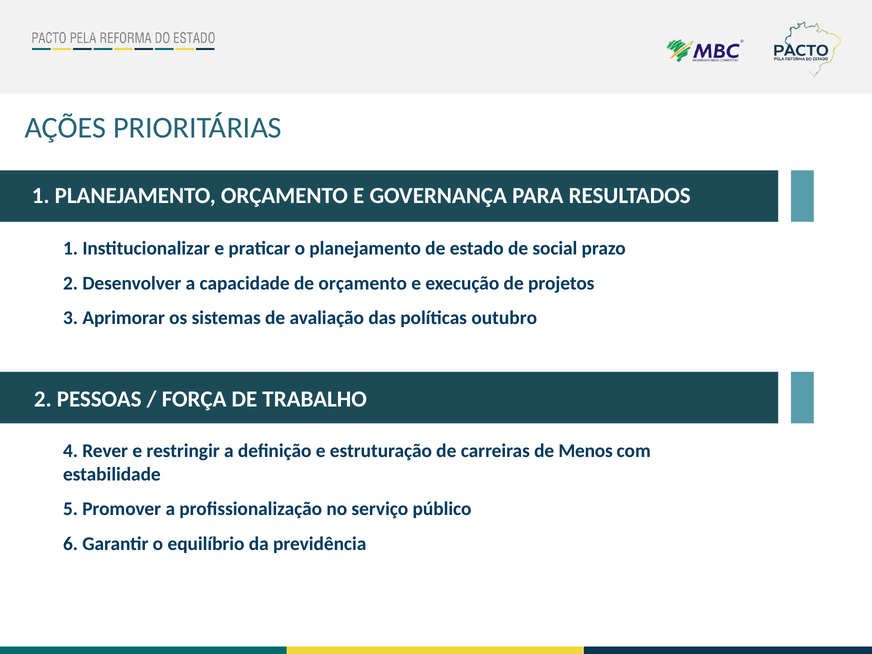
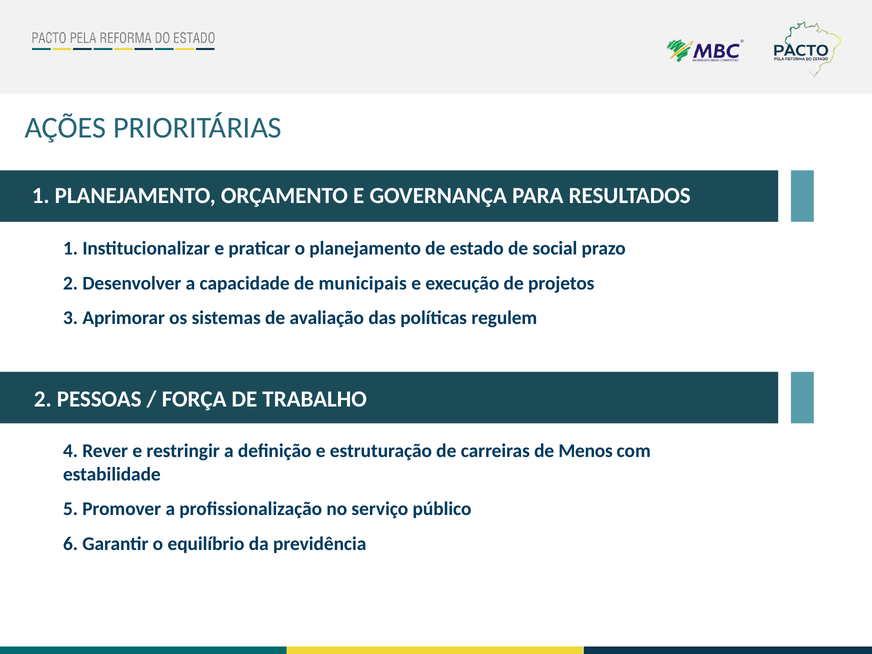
de orçamento: orçamento -> municipais (363, 283)
outubro: outubro -> regulem (504, 318)
